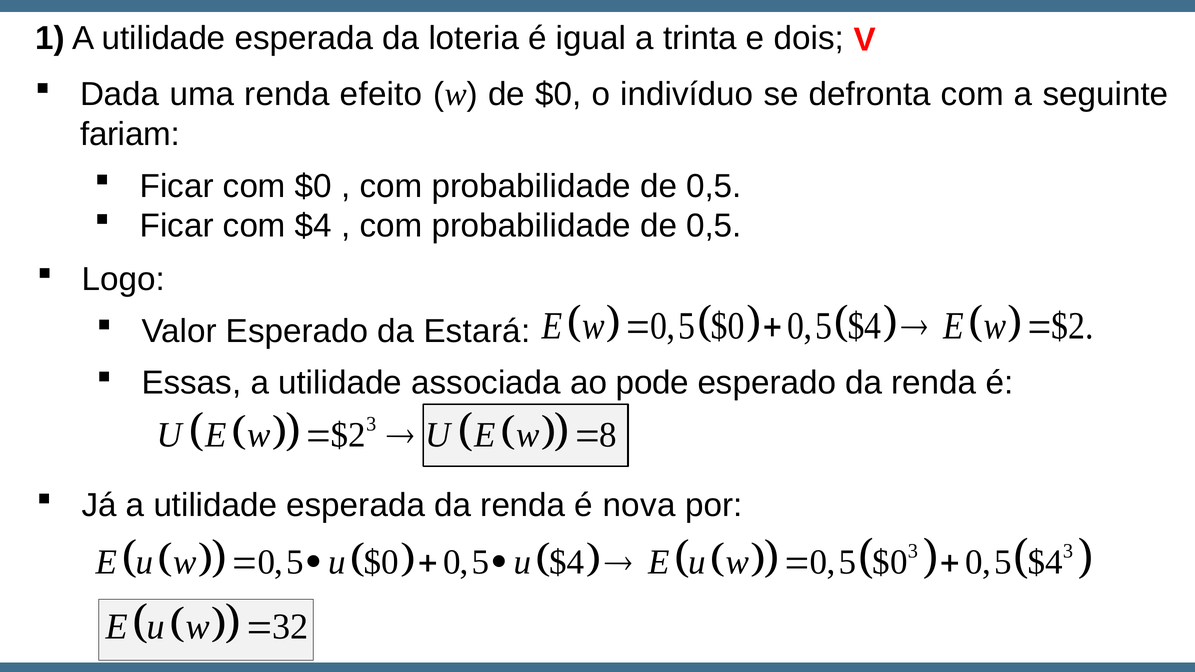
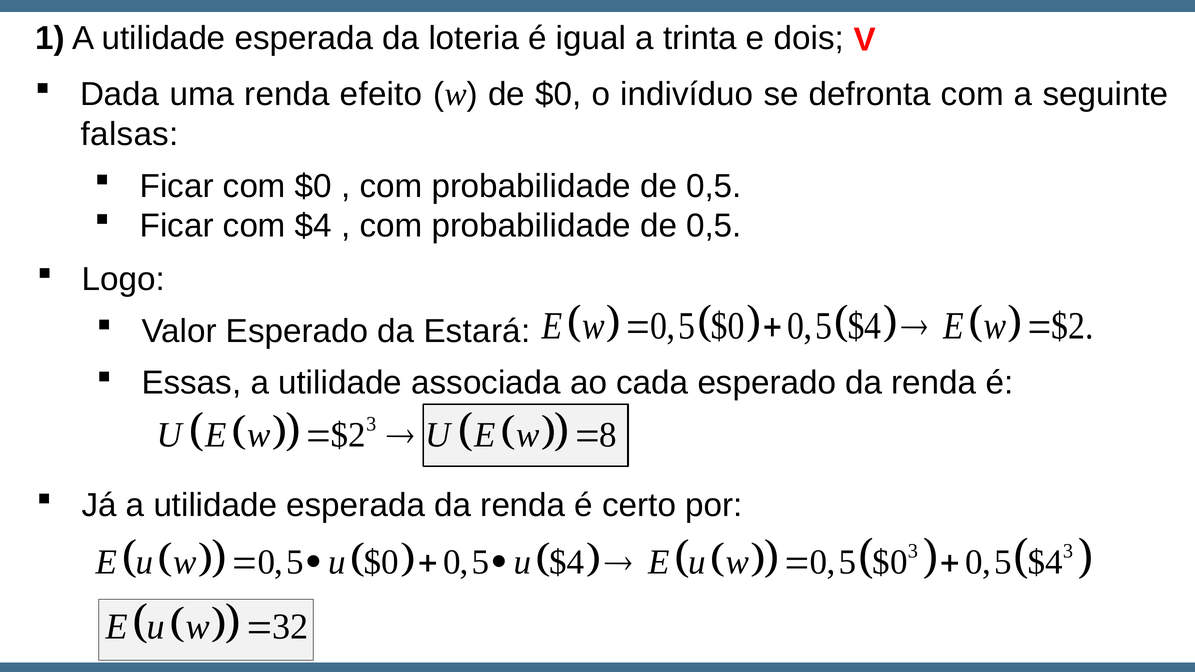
fariam: fariam -> falsas (130, 134)
pode: pode -> cada (652, 383)
nova: nova -> certo (639, 505)
